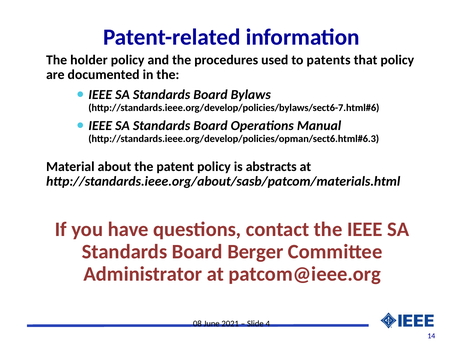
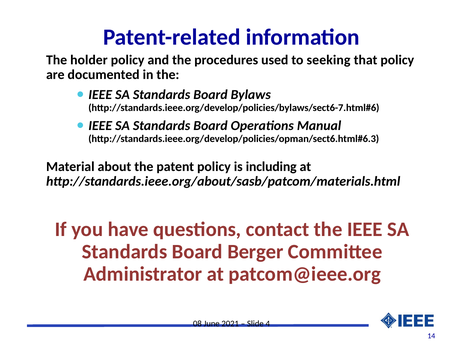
patents: patents -> seeking (329, 60)
abstracts: abstracts -> including (271, 167)
